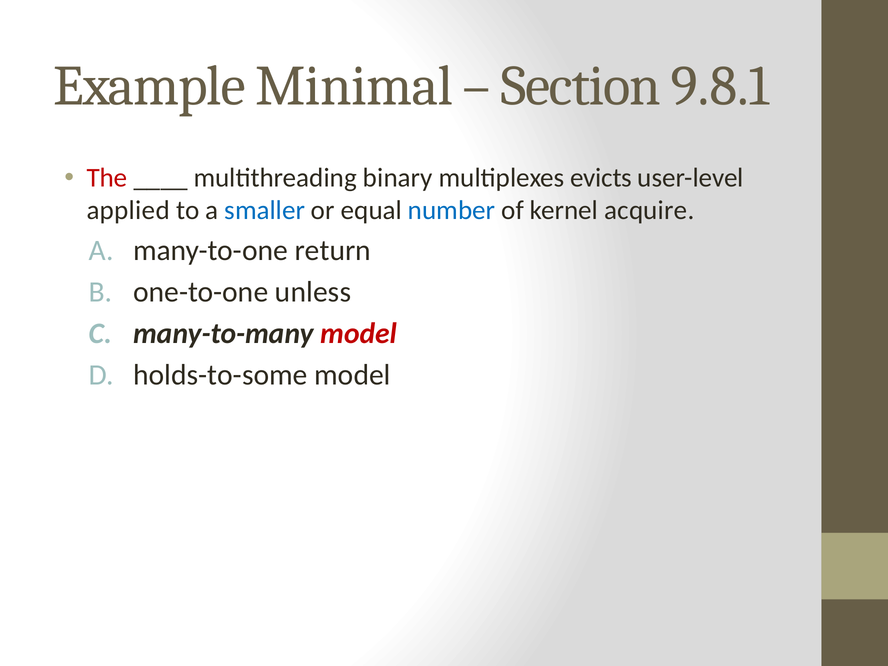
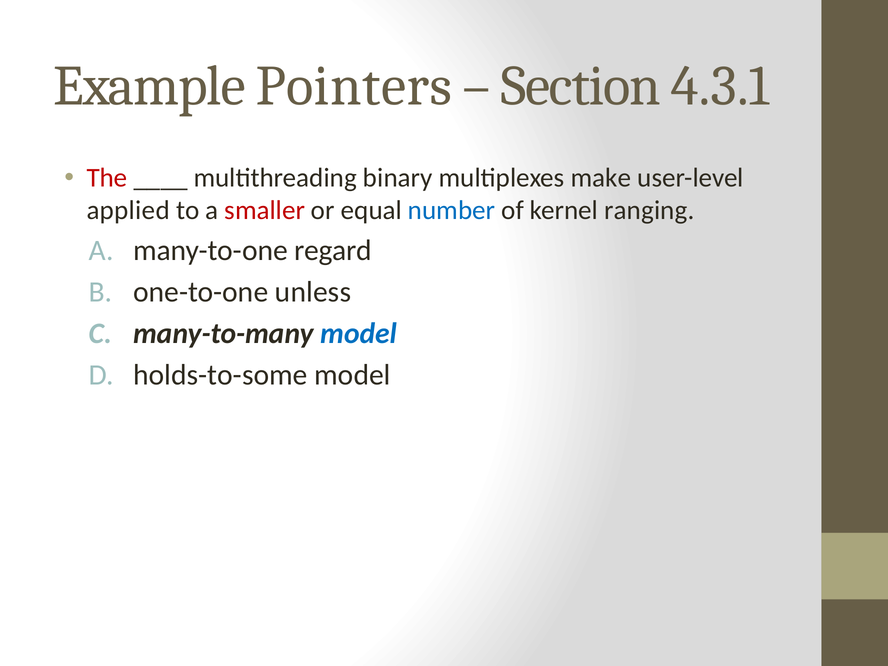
Minimal: Minimal -> Pointers (354, 86)
9.8.1: 9.8.1 -> 4.3.1 (720, 86)
evicts: evicts -> make (601, 178)
smaller colour: blue -> red (265, 210)
acquire: acquire -> ranging (649, 210)
return: return -> regard (333, 251)
model colour: red -> blue (359, 333)
